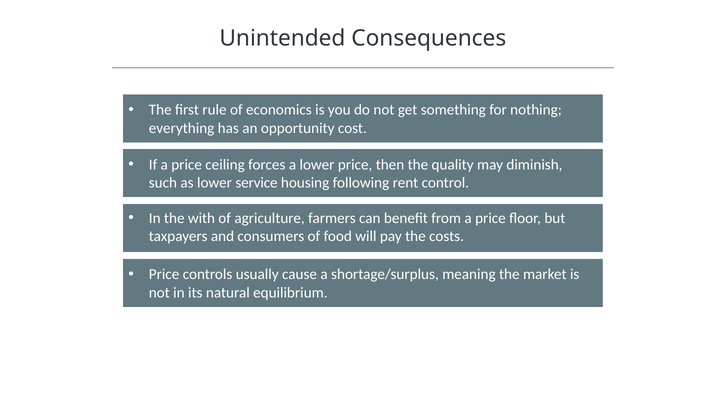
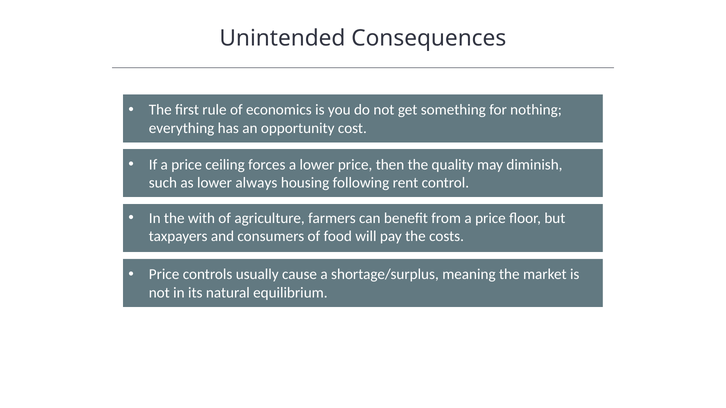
service: service -> always (256, 183)
